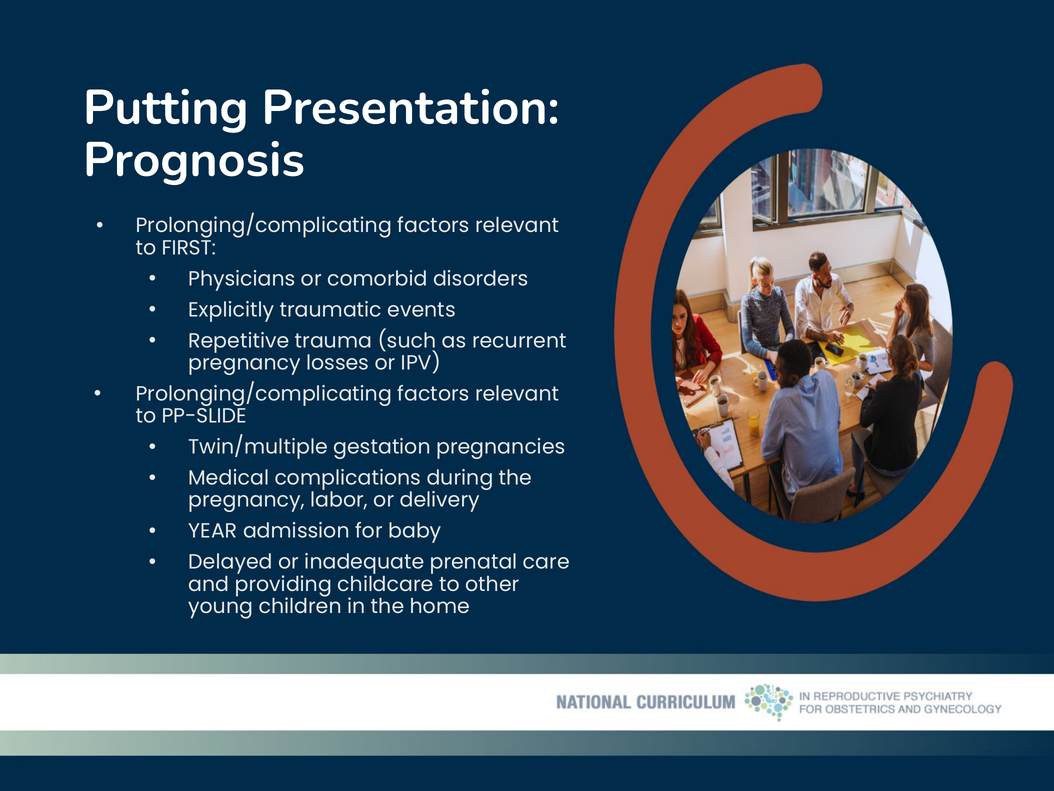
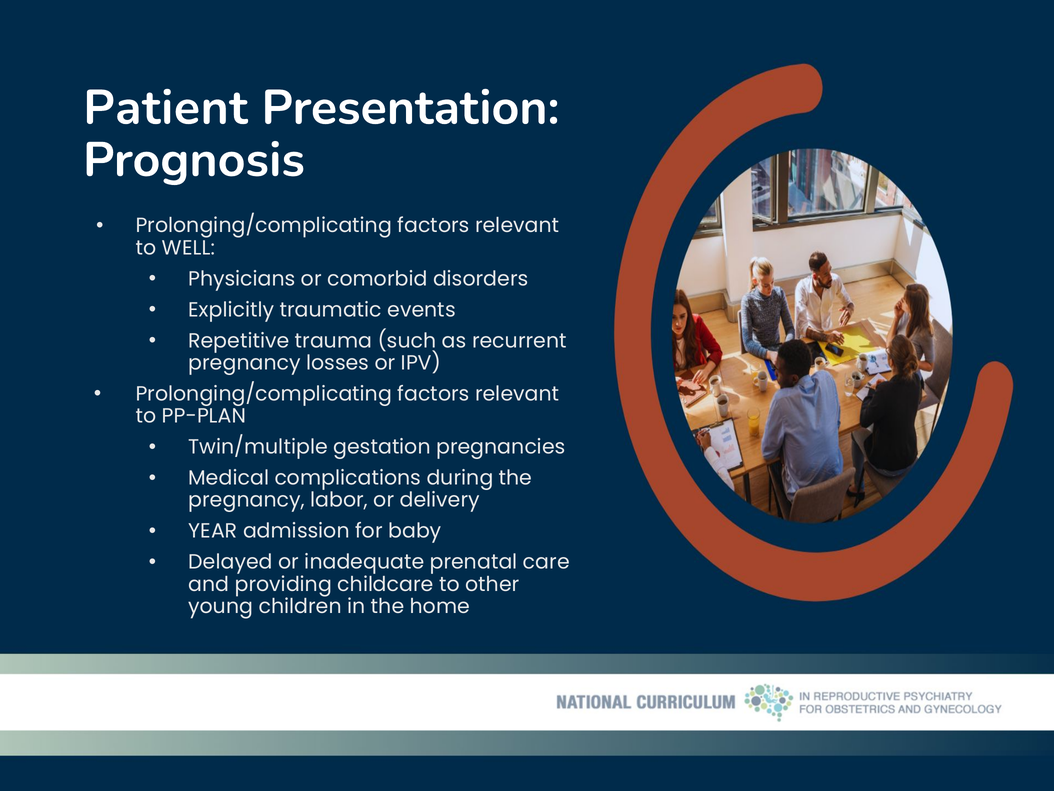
Putting: Putting -> Patient (165, 108)
FIRST: FIRST -> WELL (189, 248)
PP-SLIDE: PP-SLIDE -> PP-PLAN (204, 416)
